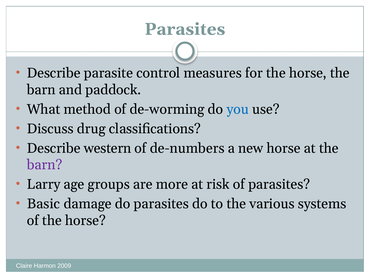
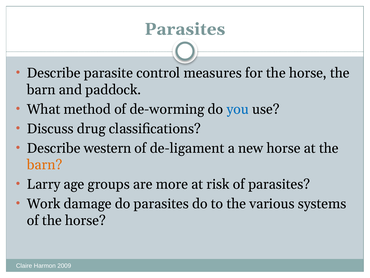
de-numbers: de-numbers -> de-ligament (187, 148)
barn colour: purple -> orange (45, 165)
Basic: Basic -> Work (44, 204)
